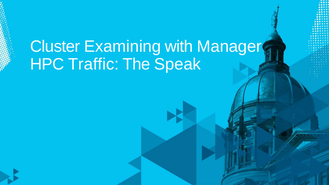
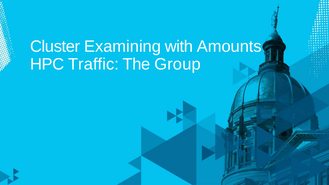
Manager: Manager -> Amounts (229, 47)
Speak: Speak -> Group (178, 64)
